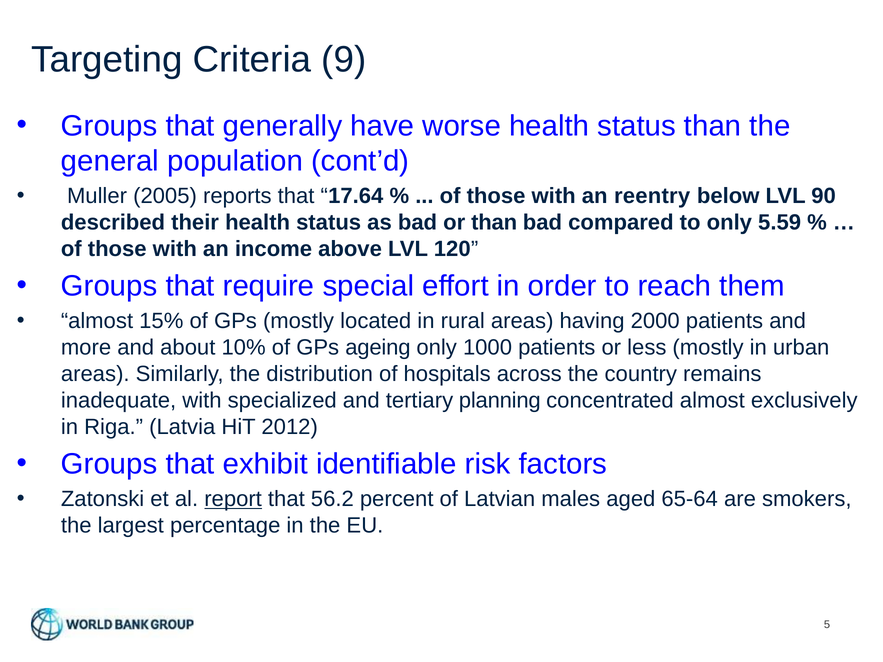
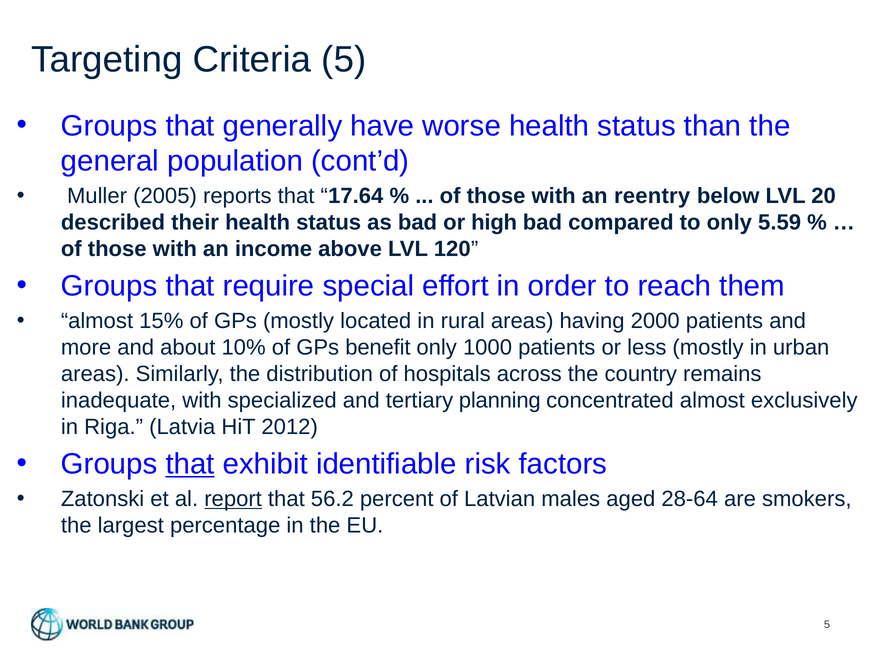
Criteria 9: 9 -> 5 (344, 60)
90: 90 -> 20 (824, 196)
or than: than -> high (494, 223)
ageing: ageing -> benefit (378, 348)
that underline: none -> present (190, 464)
65-64: 65-64 -> 28-64 (690, 499)
